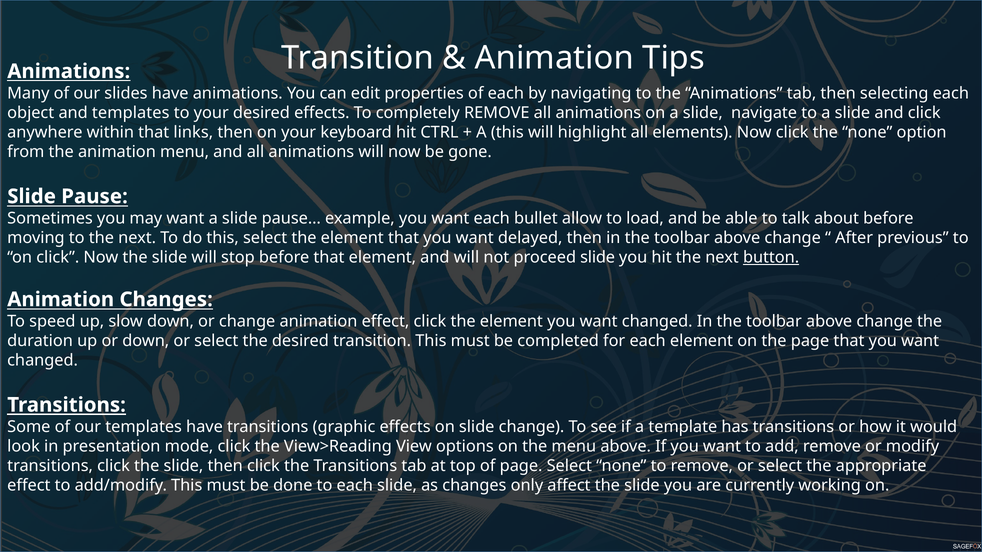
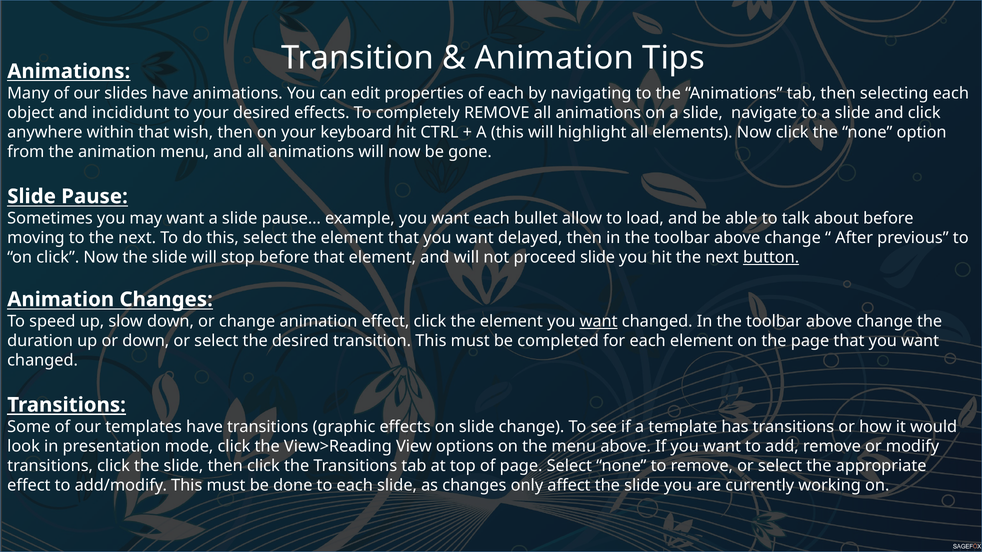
and templates: templates -> incididunt (131, 113)
links: links -> wish (193, 132)
want underline: none -> present (599, 321)
